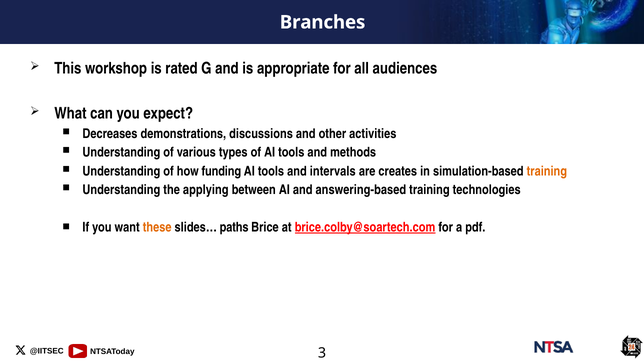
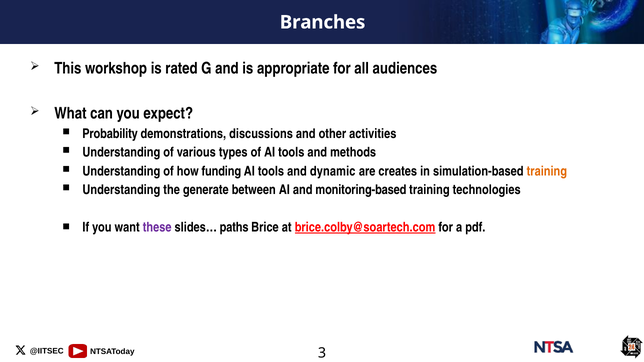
Decreases: Decreases -> Probability (110, 134)
intervals: intervals -> dynamic (333, 171)
applying: applying -> generate (206, 190)
answering-based: answering-based -> monitoring-based (361, 190)
these colour: orange -> purple (157, 228)
